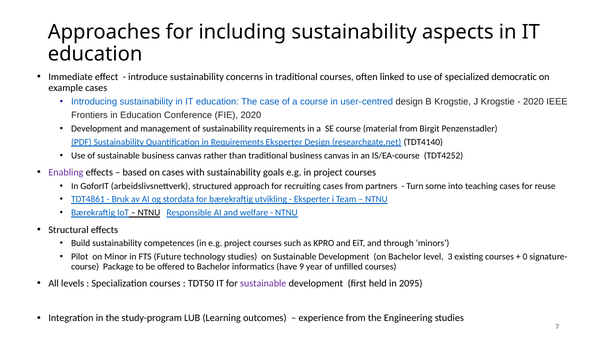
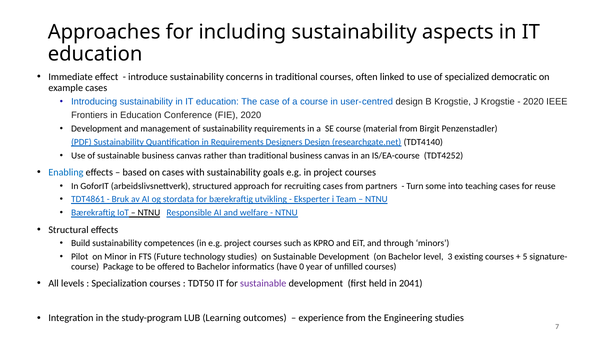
Requirements Eksperter: Eksperter -> Designers (284, 142)
Enabling colour: purple -> blue (66, 172)
0: 0 -> 5 (525, 256)
9: 9 -> 0 (302, 266)
2095: 2095 -> 2041 (411, 283)
